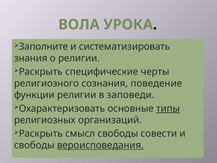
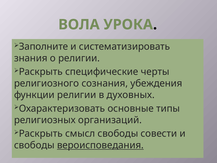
поведение: поведение -> убеждения (156, 83)
заповеди: заповеди -> духовных (131, 95)
типы underline: present -> none (168, 108)
